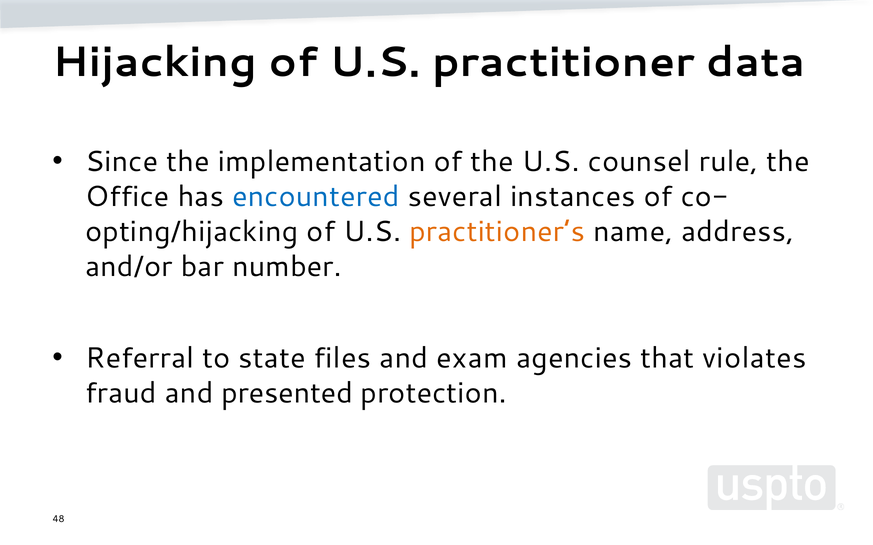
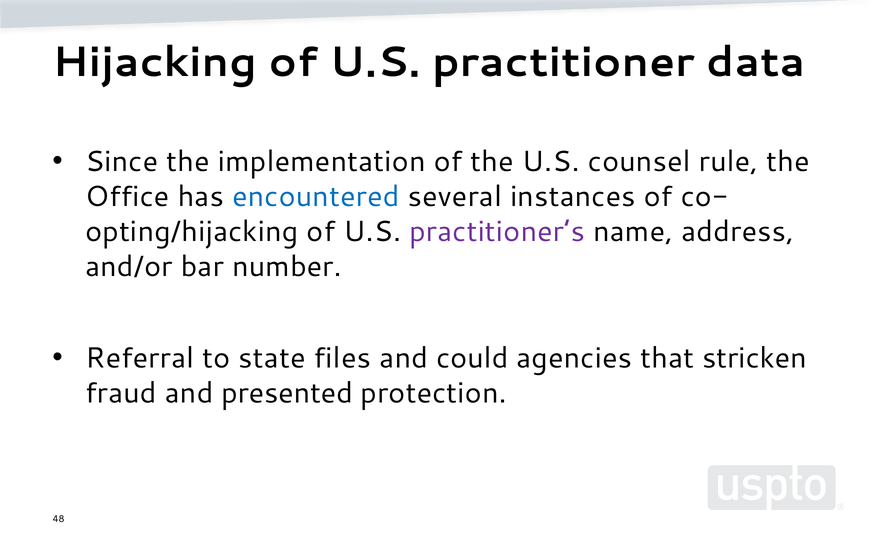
practitioner’s colour: orange -> purple (497, 232)
exam: exam -> could (472, 359)
violates: violates -> stricken (755, 359)
